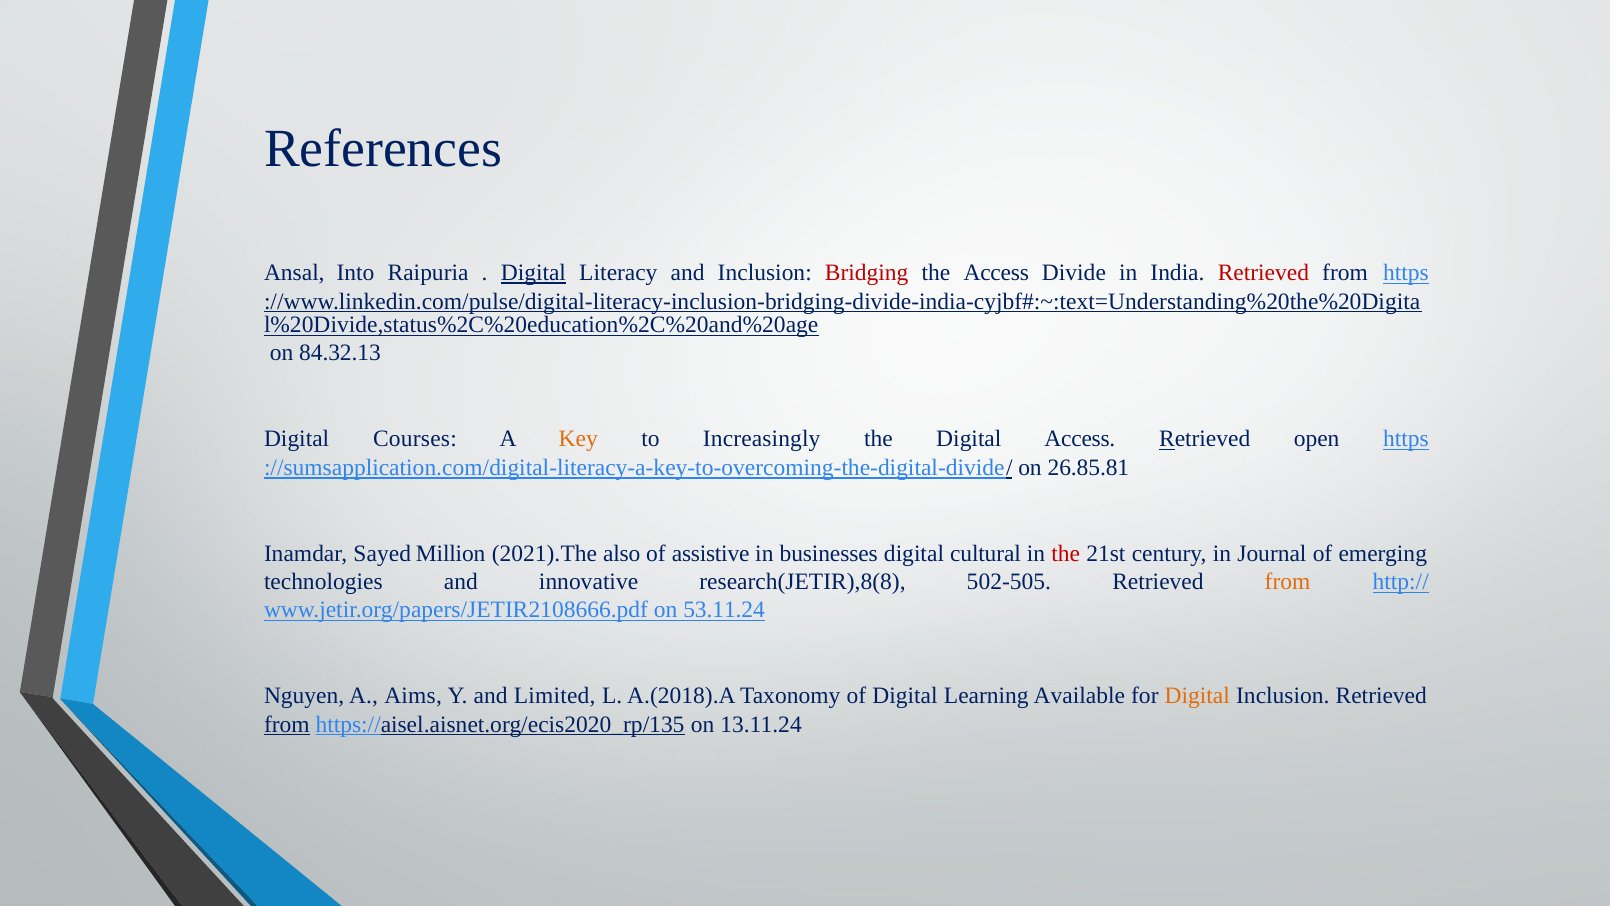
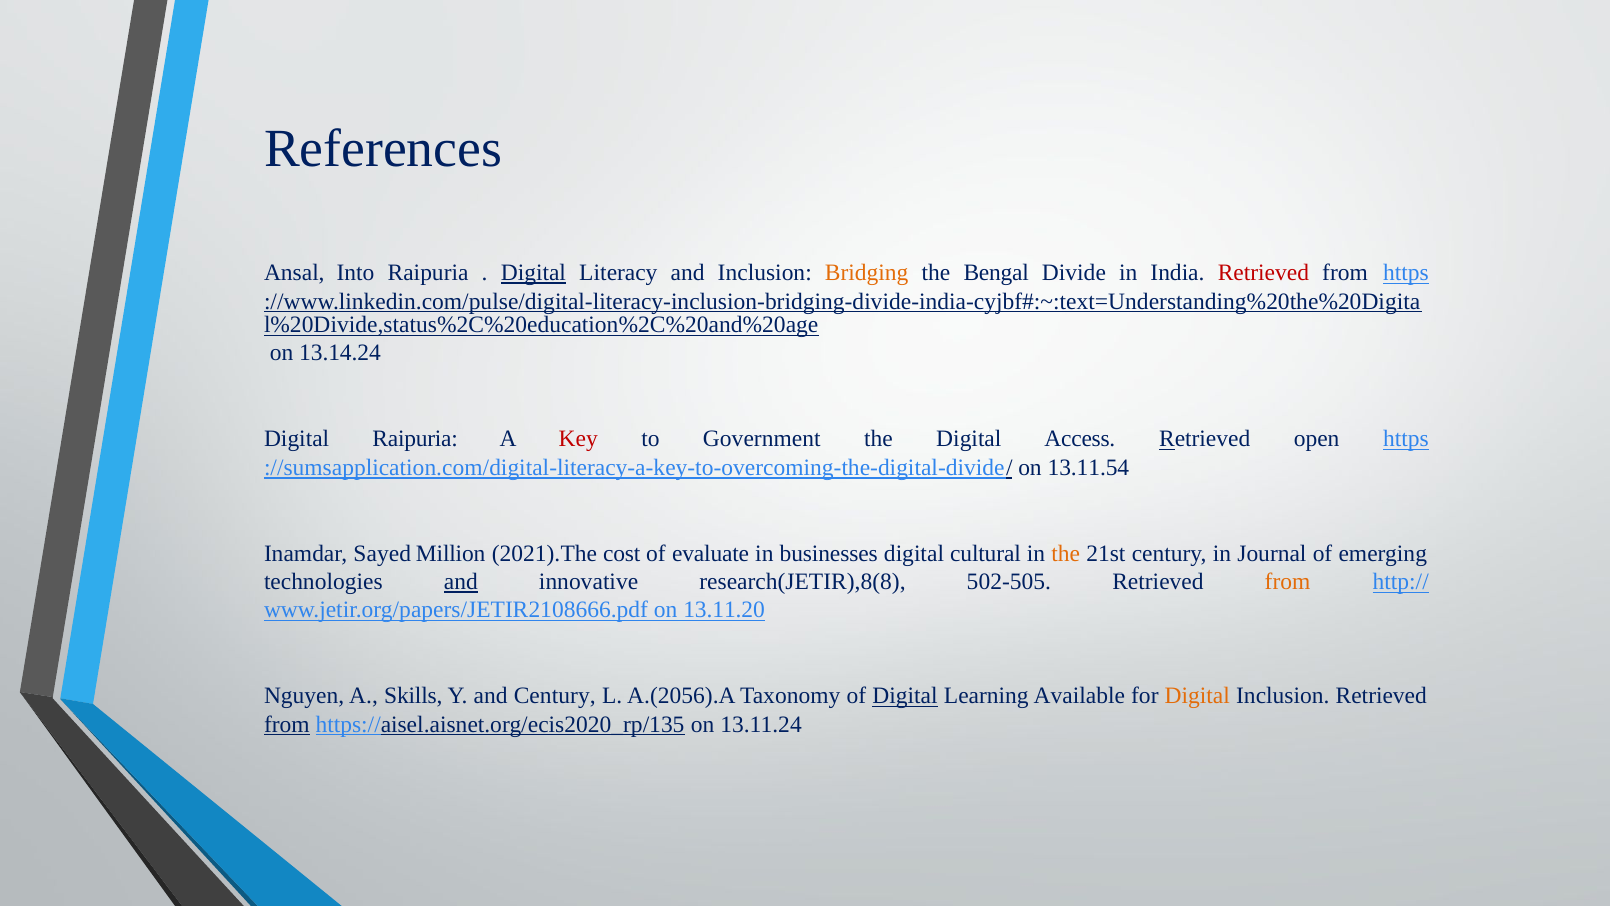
Bridging colour: red -> orange (867, 273)
the Access: Access -> Bengal (996, 273)
84.32.13: 84.32.13 -> 13.14.24 (340, 353)
Digital Courses: Courses -> Raipuria (415, 439)
Key colour: orange -> red (578, 439)
Increasingly: Increasingly -> Government (762, 439)
26.85.81: 26.85.81 -> 13.11.54 (1088, 467)
also: also -> cost (622, 553)
assistive: assistive -> evaluate (711, 553)
the colour: red -> orange (1066, 553)
and underline: none -> present (461, 582)
53.11.24: 53.11.24 -> 13.11.20 (724, 610)
Aims: Aims -> Skills (413, 696)
and Limited: Limited -> Century (555, 696)
A.(2018).A: A.(2018).A -> A.(2056).A (681, 696)
Digital underline: none -> present (905, 696)
